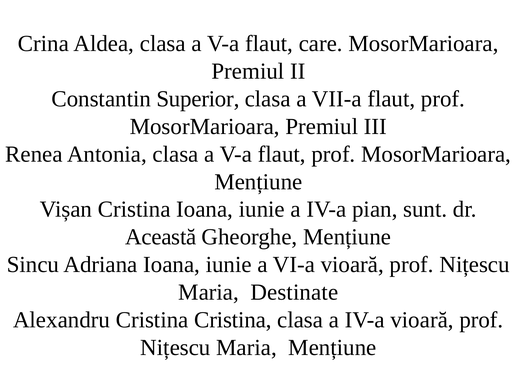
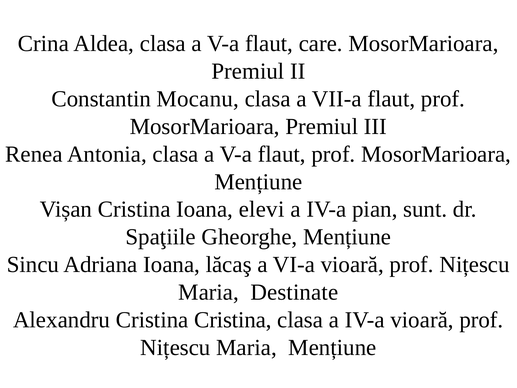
Superior: Superior -> Mocanu (198, 99)
Cristina Ioana iunie: iunie -> elevi (262, 209)
Această: Această -> Spaţiile (161, 237)
Adriana Ioana iunie: iunie -> lăcaş (229, 264)
